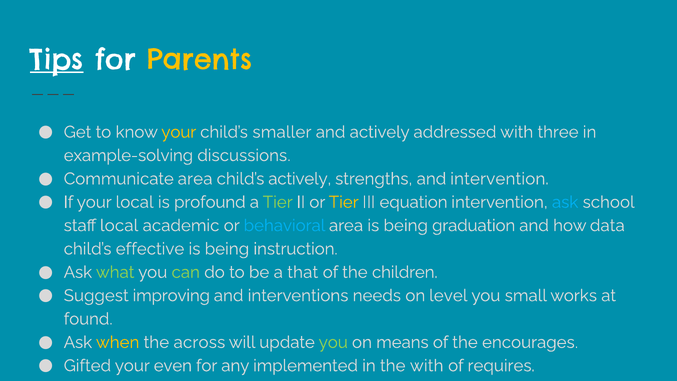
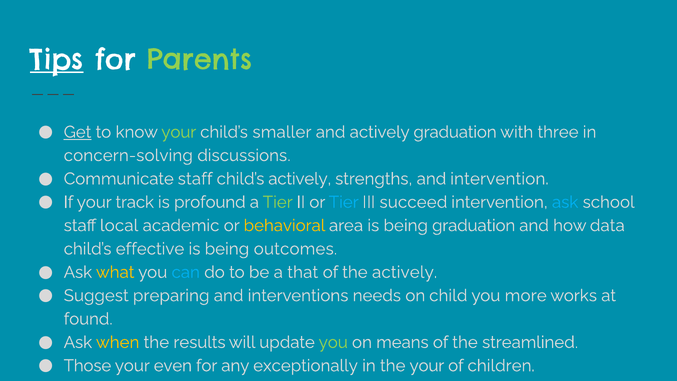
Parents colour: yellow -> light green (200, 60)
Get underline: none -> present (78, 132)
your colour: yellow -> light green (179, 132)
actively addressed: addressed -> graduation (455, 132)
example-solving: example-solving -> concern-solving (128, 155)
Communicate area: area -> staff (195, 179)
your local: local -> track (135, 202)
Tier colour: yellow -> light blue (344, 202)
equation: equation -> succeed (413, 202)
behavioral colour: light blue -> yellow (284, 225)
instruction: instruction -> outcomes (295, 249)
what colour: light green -> yellow (115, 272)
can colour: light green -> light blue (186, 272)
the children: children -> actively (405, 272)
improving: improving -> preparing (171, 295)
level: level -> child (448, 295)
small: small -> more (526, 295)
across: across -> results (200, 342)
encourages: encourages -> streamlined (530, 342)
Gifted: Gifted -> Those (87, 366)
implemented: implemented -> exceptionally (306, 366)
the with: with -> your (427, 366)
requires: requires -> children (501, 366)
